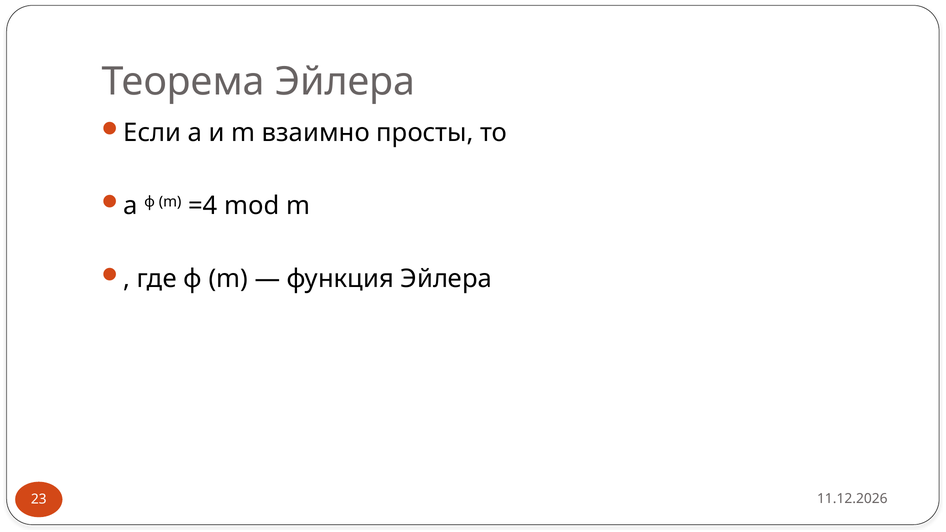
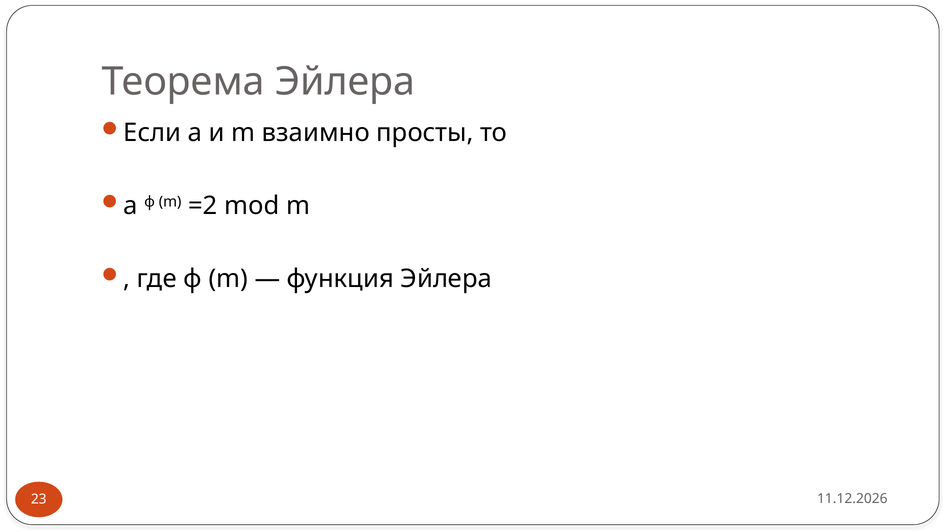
=4: =4 -> =2 (203, 206)
